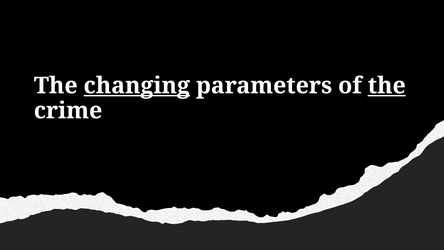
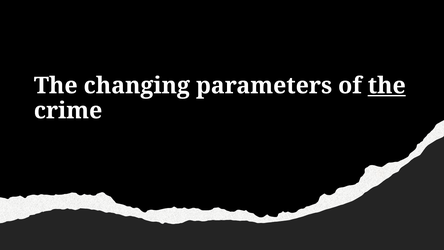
changing underline: present -> none (137, 86)
